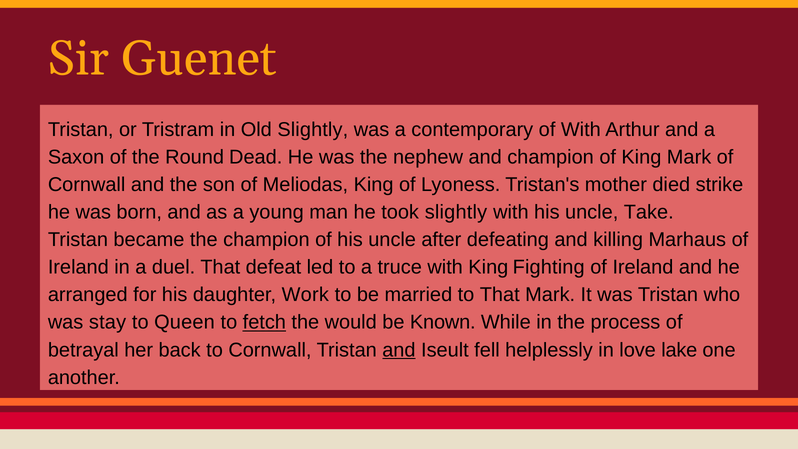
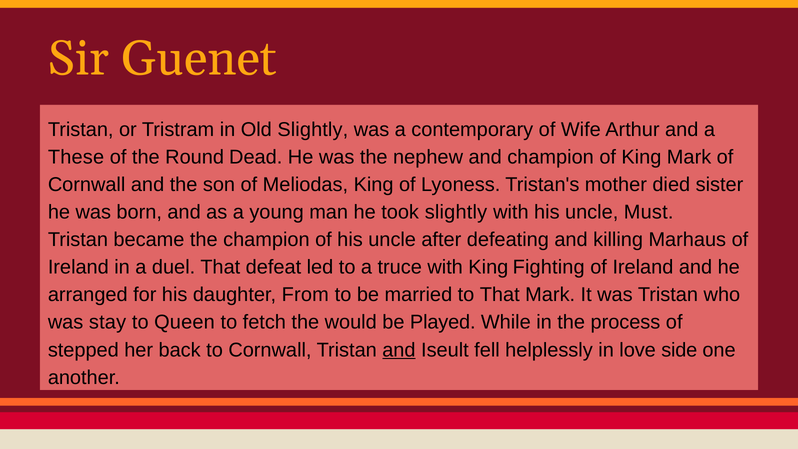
of With: With -> Wife (581, 130)
Saxon: Saxon -> These (76, 157)
strike: strike -> sister (719, 185)
Take: Take -> Must (649, 212)
Work: Work -> From (305, 295)
fetch underline: present -> none (264, 322)
Known: Known -> Played (443, 322)
betrayal: betrayal -> stepped (83, 350)
lake: lake -> side (679, 350)
